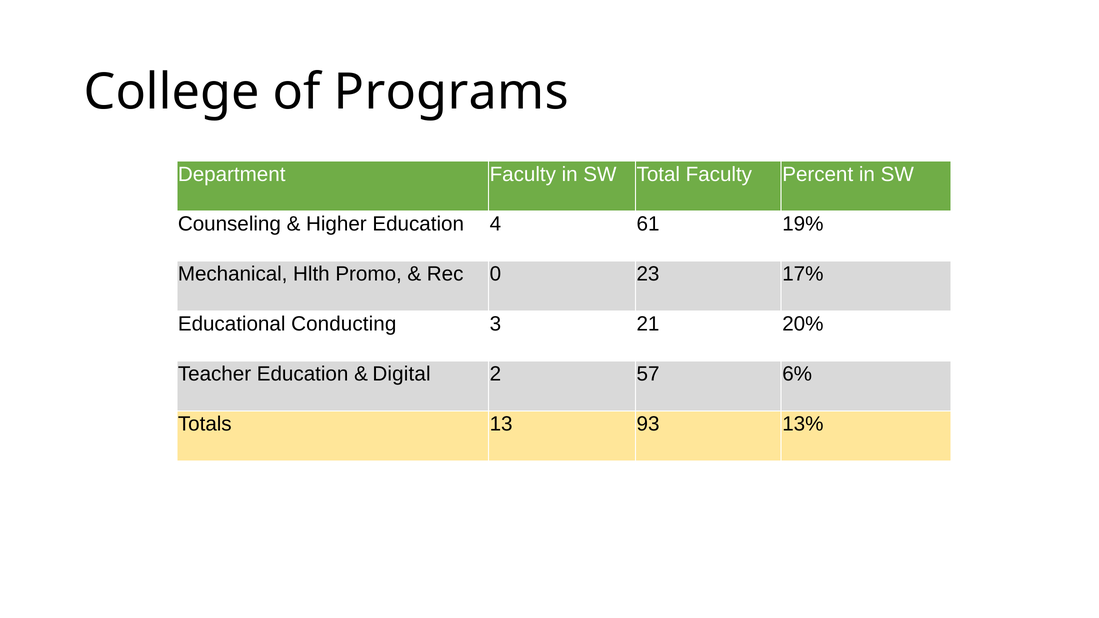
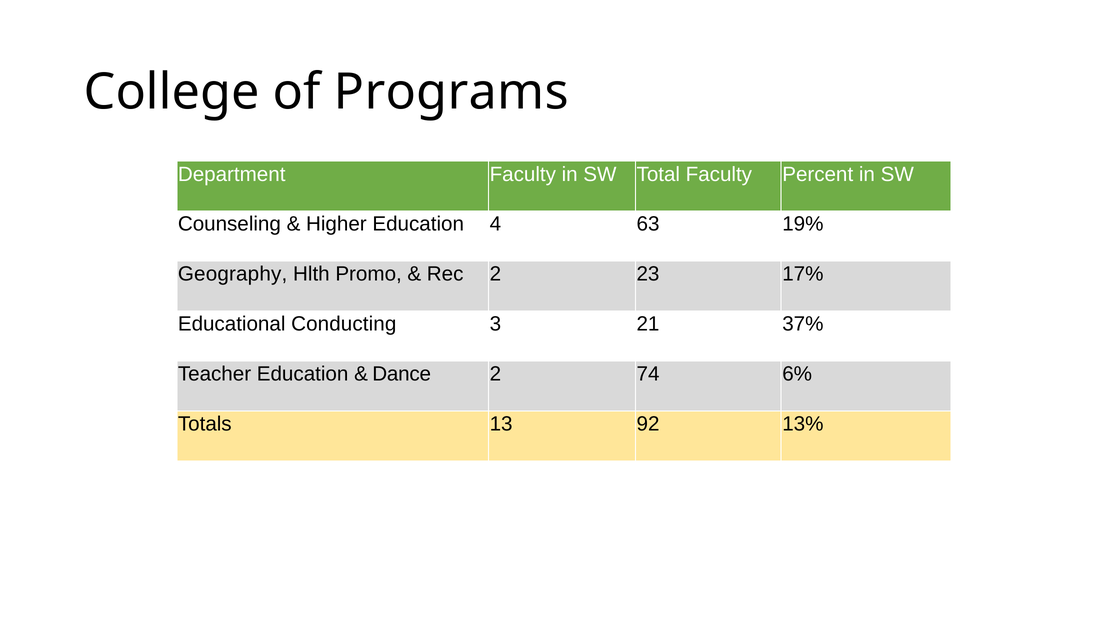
61: 61 -> 63 (648, 224)
Mechanical: Mechanical -> Geography (233, 274)
Rec 0: 0 -> 2 (495, 274)
20%: 20% -> 37% (803, 324)
Digital: Digital -> Dance (402, 374)
57: 57 -> 74 (648, 374)
93: 93 -> 92 (648, 424)
